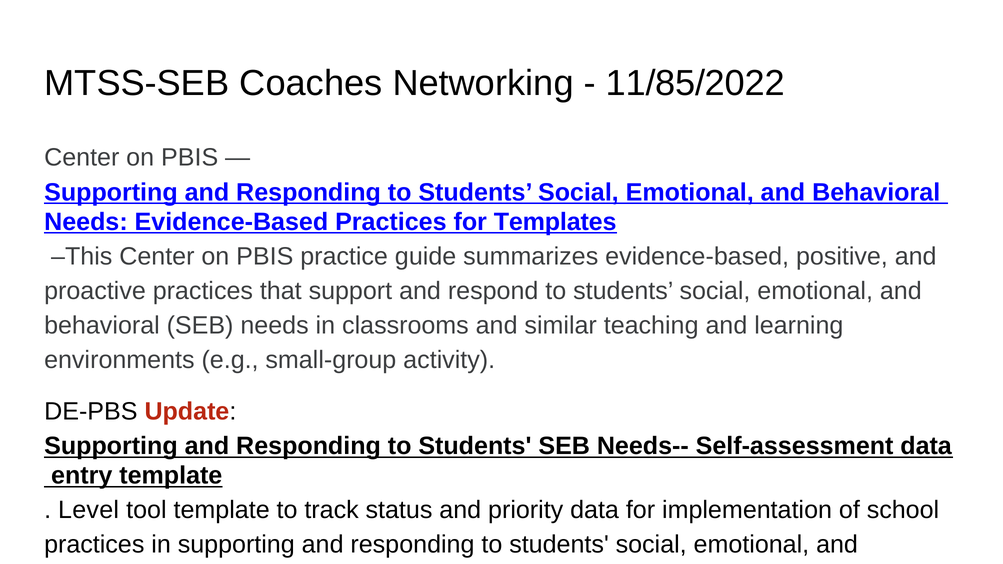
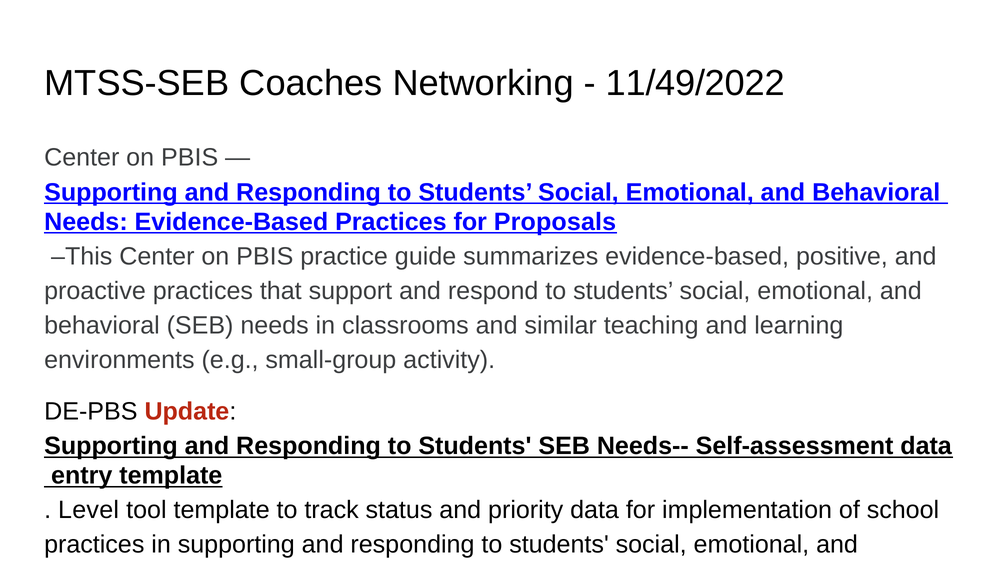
11/85/2022: 11/85/2022 -> 11/49/2022 (695, 83)
Templates: Templates -> Proposals (555, 222)
